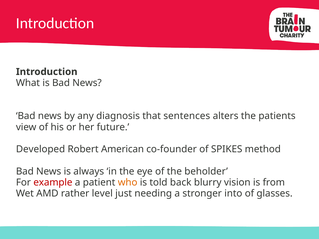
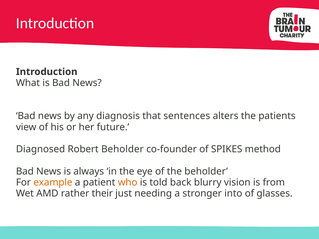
Developed: Developed -> Diagnosed (41, 149)
Robert American: American -> Beholder (122, 149)
example colour: red -> orange (53, 183)
level: level -> their (102, 194)
